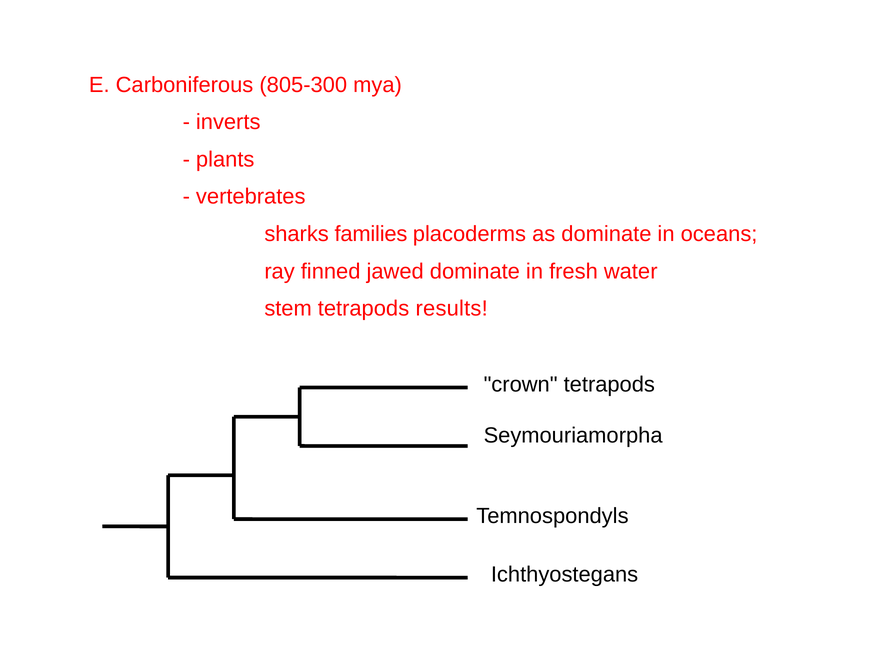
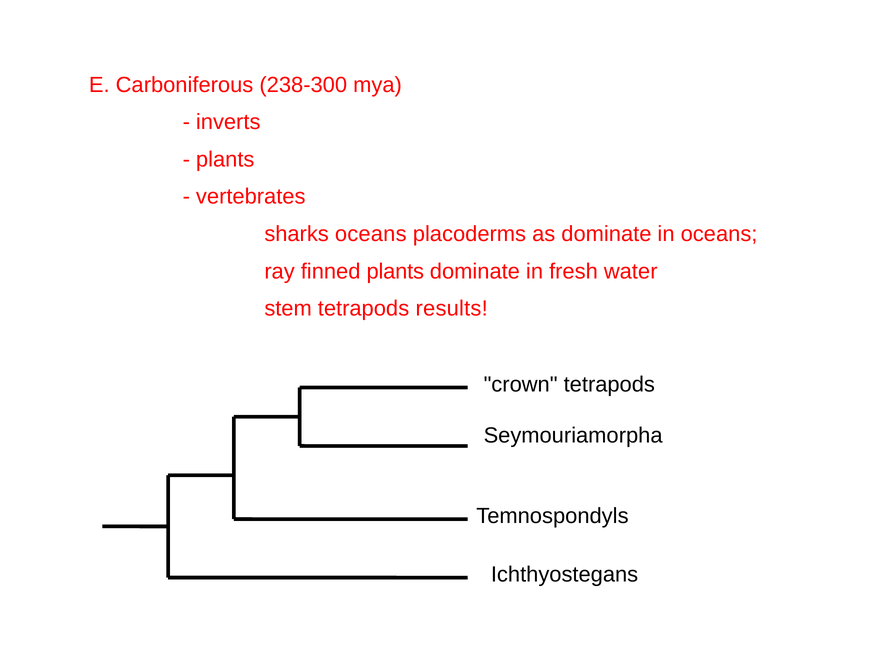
805-300: 805-300 -> 238-300 (303, 85)
sharks families: families -> oceans (371, 234)
finned jawed: jawed -> plants (395, 271)
